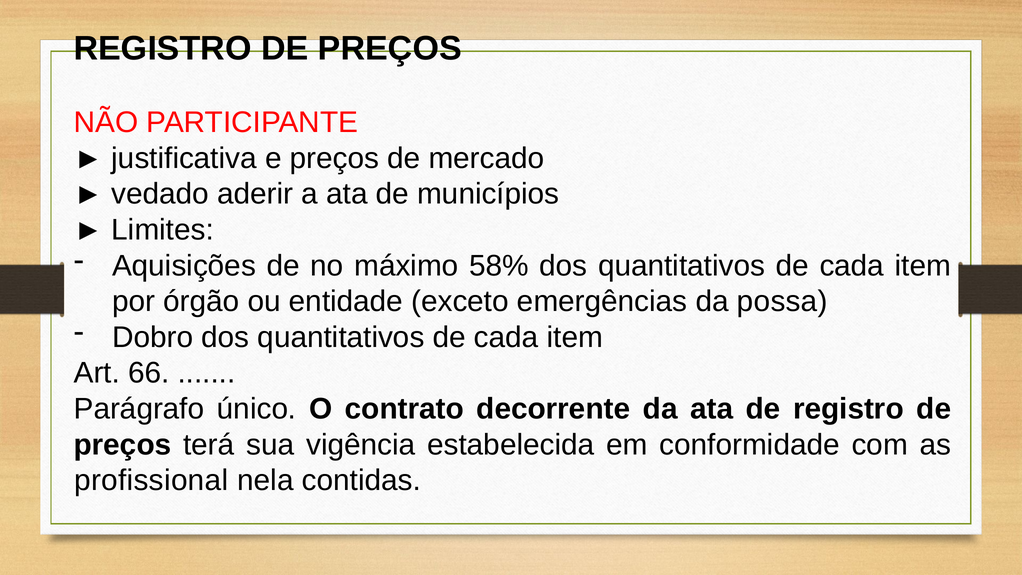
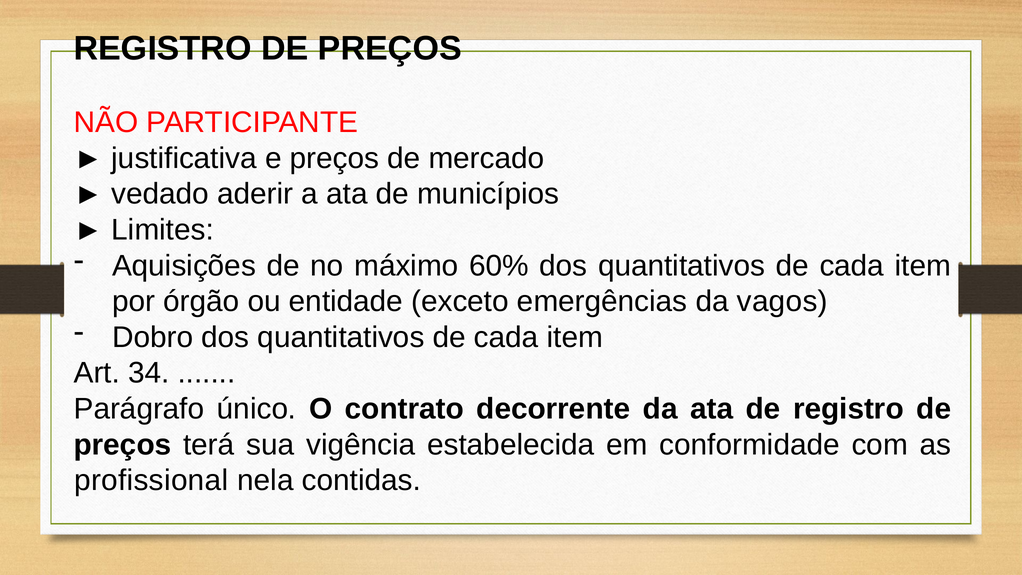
58%: 58% -> 60% (499, 266)
possa: possa -> vagos (782, 301)
66: 66 -> 34 (149, 373)
